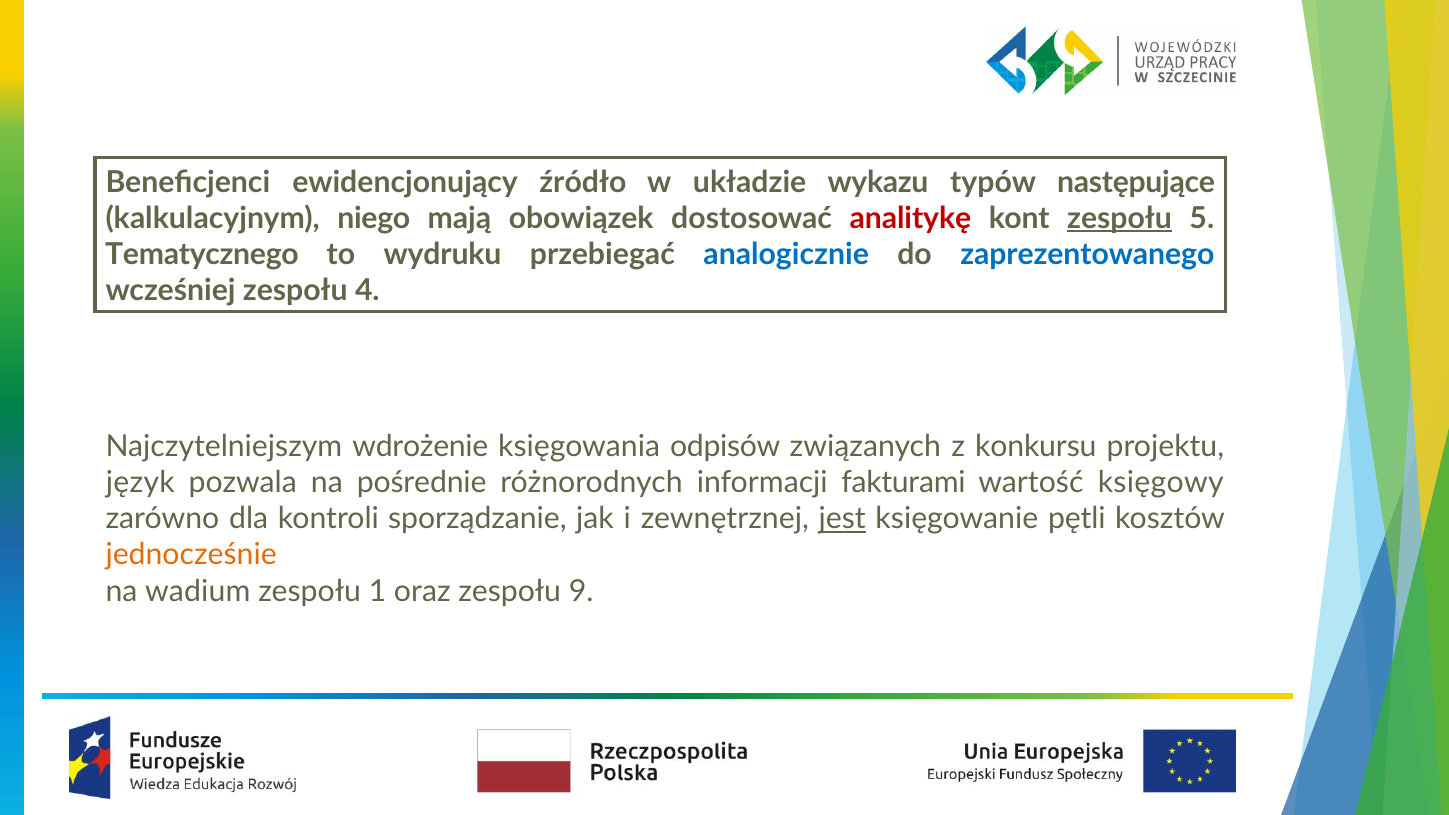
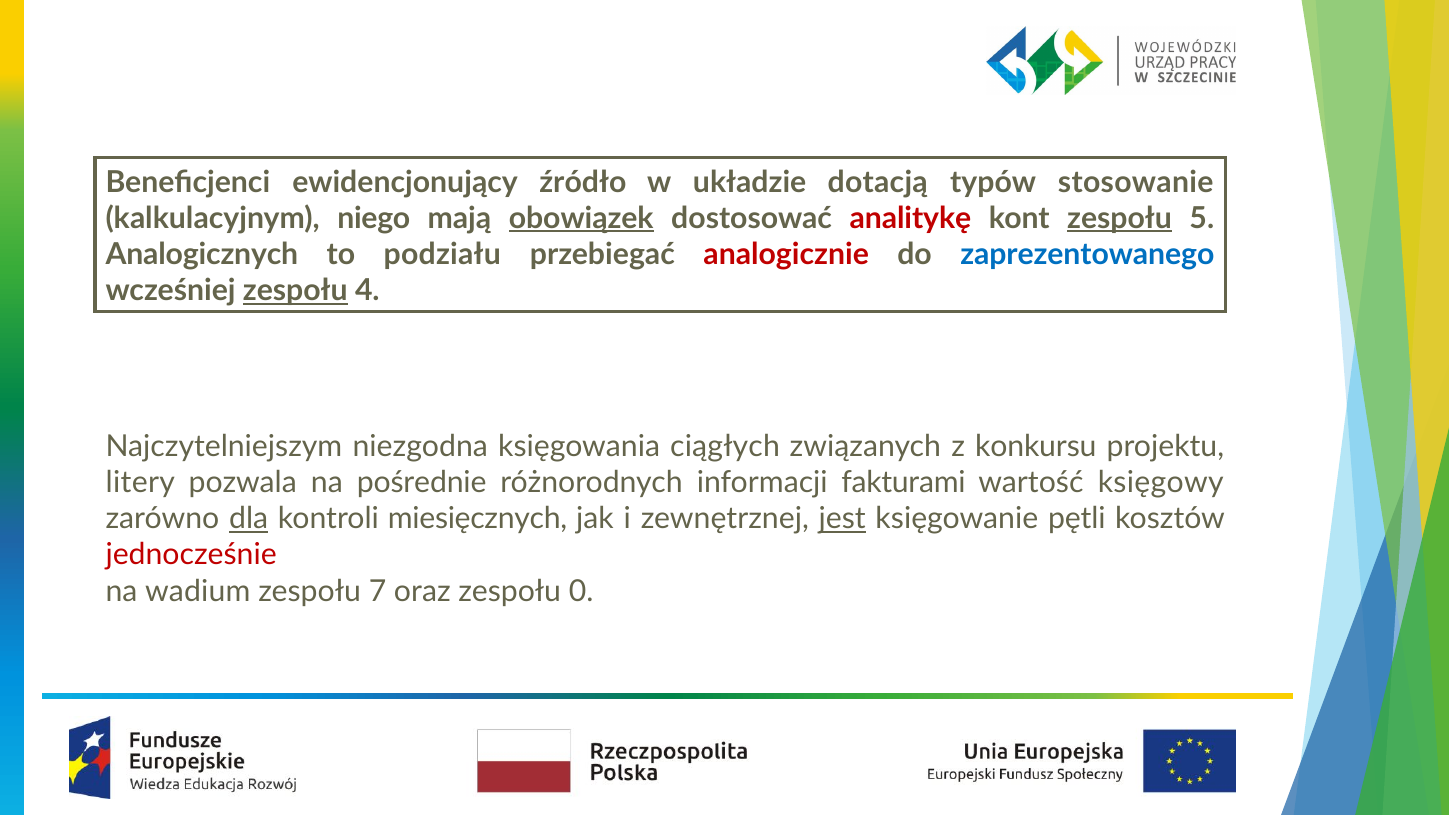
wykazu: wykazu -> dotacją (878, 182)
następujące: następujące -> stosowanie (1136, 182)
obowiązek underline: none -> present (581, 218)
Tematycznego: Tematycznego -> Analogicznych (202, 255)
wydruku: wydruku -> podziału (442, 255)
analogicznie colour: blue -> red (786, 255)
zespołu underline: none -> present (295, 291)
wdrożenie: wdrożenie -> niezgodna (420, 446)
odpisów: odpisów -> ciągłych (725, 446)
język: język -> litery (140, 483)
dla underline: none -> present (249, 519)
sporządzanie: sporządzanie -> miesięcznych (478, 519)
jednocześnie colour: orange -> red (191, 555)
1: 1 -> 7 (378, 591)
9: 9 -> 0 (581, 591)
